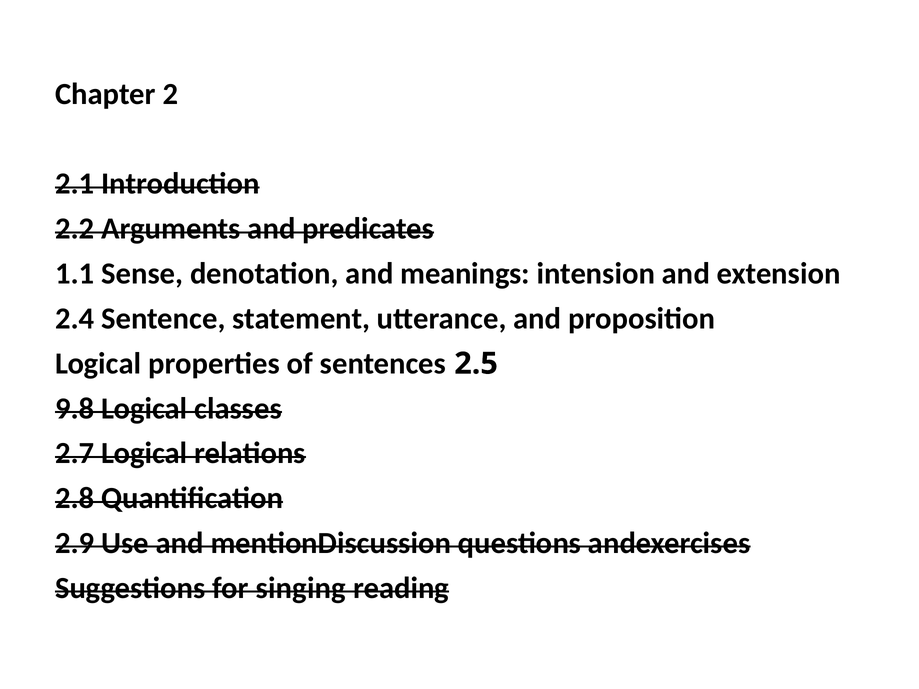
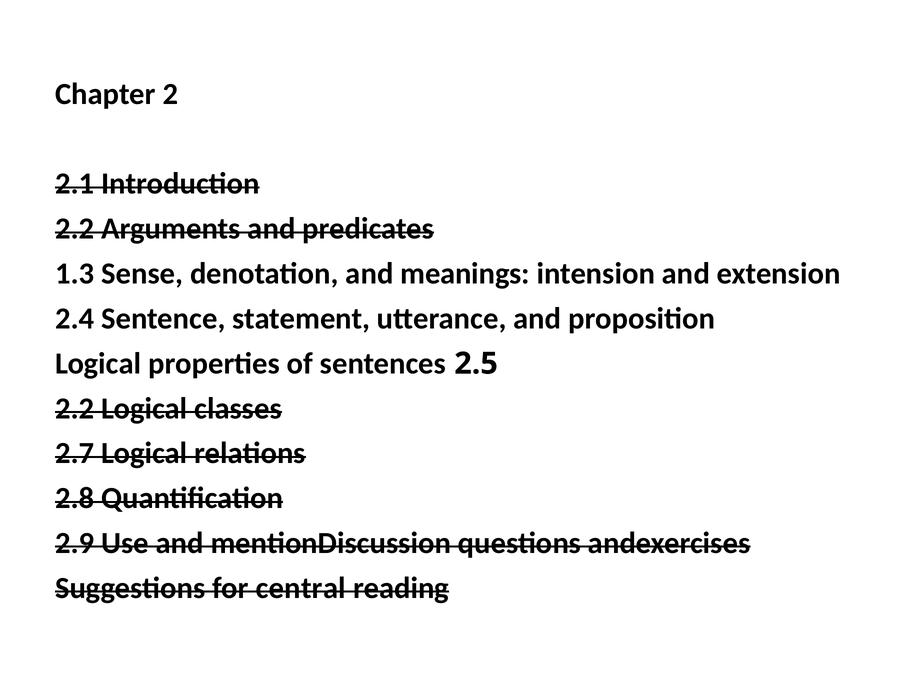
1.1: 1.1 -> 1.3 (75, 274)
9.8: 9.8 -> 2.2 (75, 409)
singing: singing -> central (301, 588)
